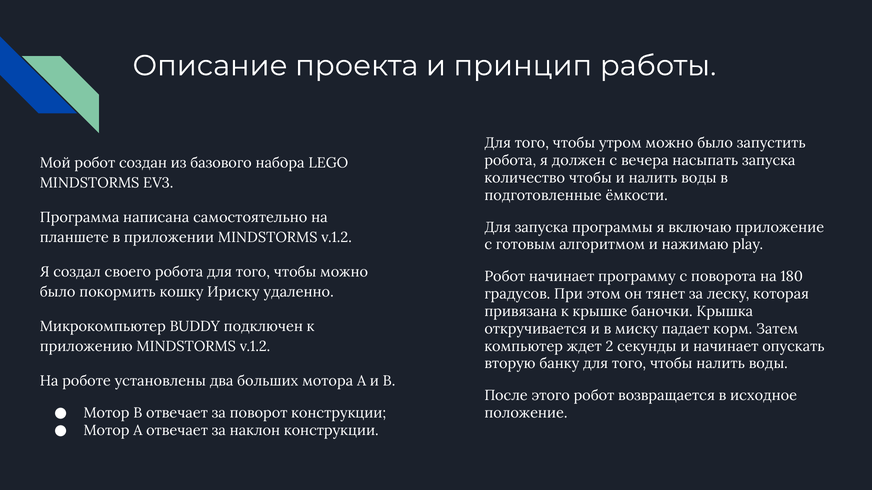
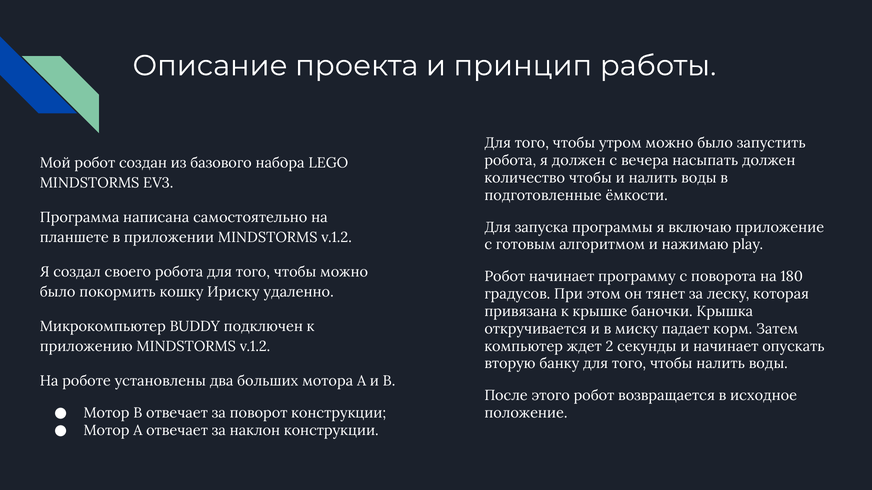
насыпать запуска: запуска -> должен (769, 161)
